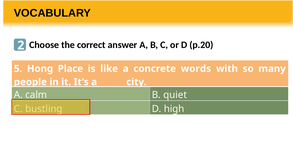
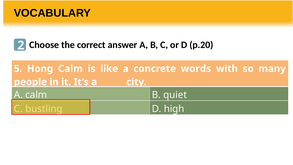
Hong Place: Place -> Calm (70, 69)
